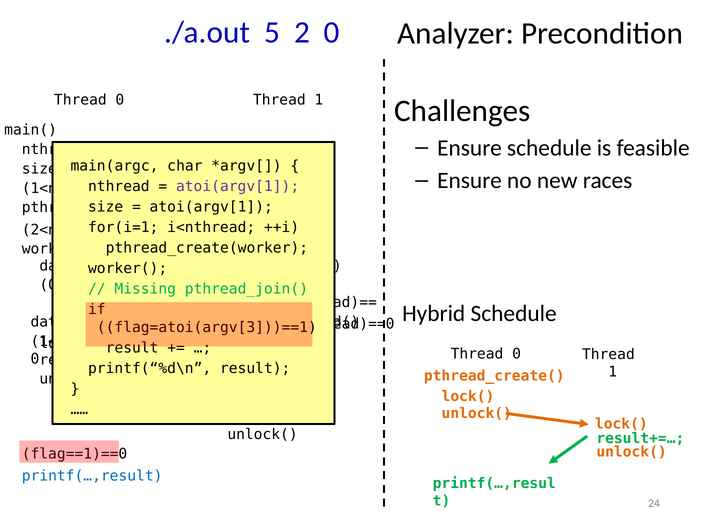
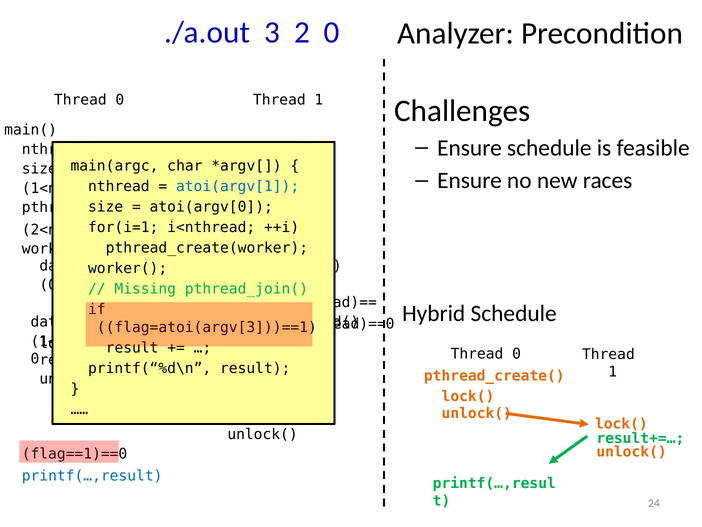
5: 5 -> 3 (272, 33)
atoi(argv[1 colour: purple -> blue (238, 186)
atoi(argv[1: atoi(argv[1 -> atoi(argv[0 (211, 207)
